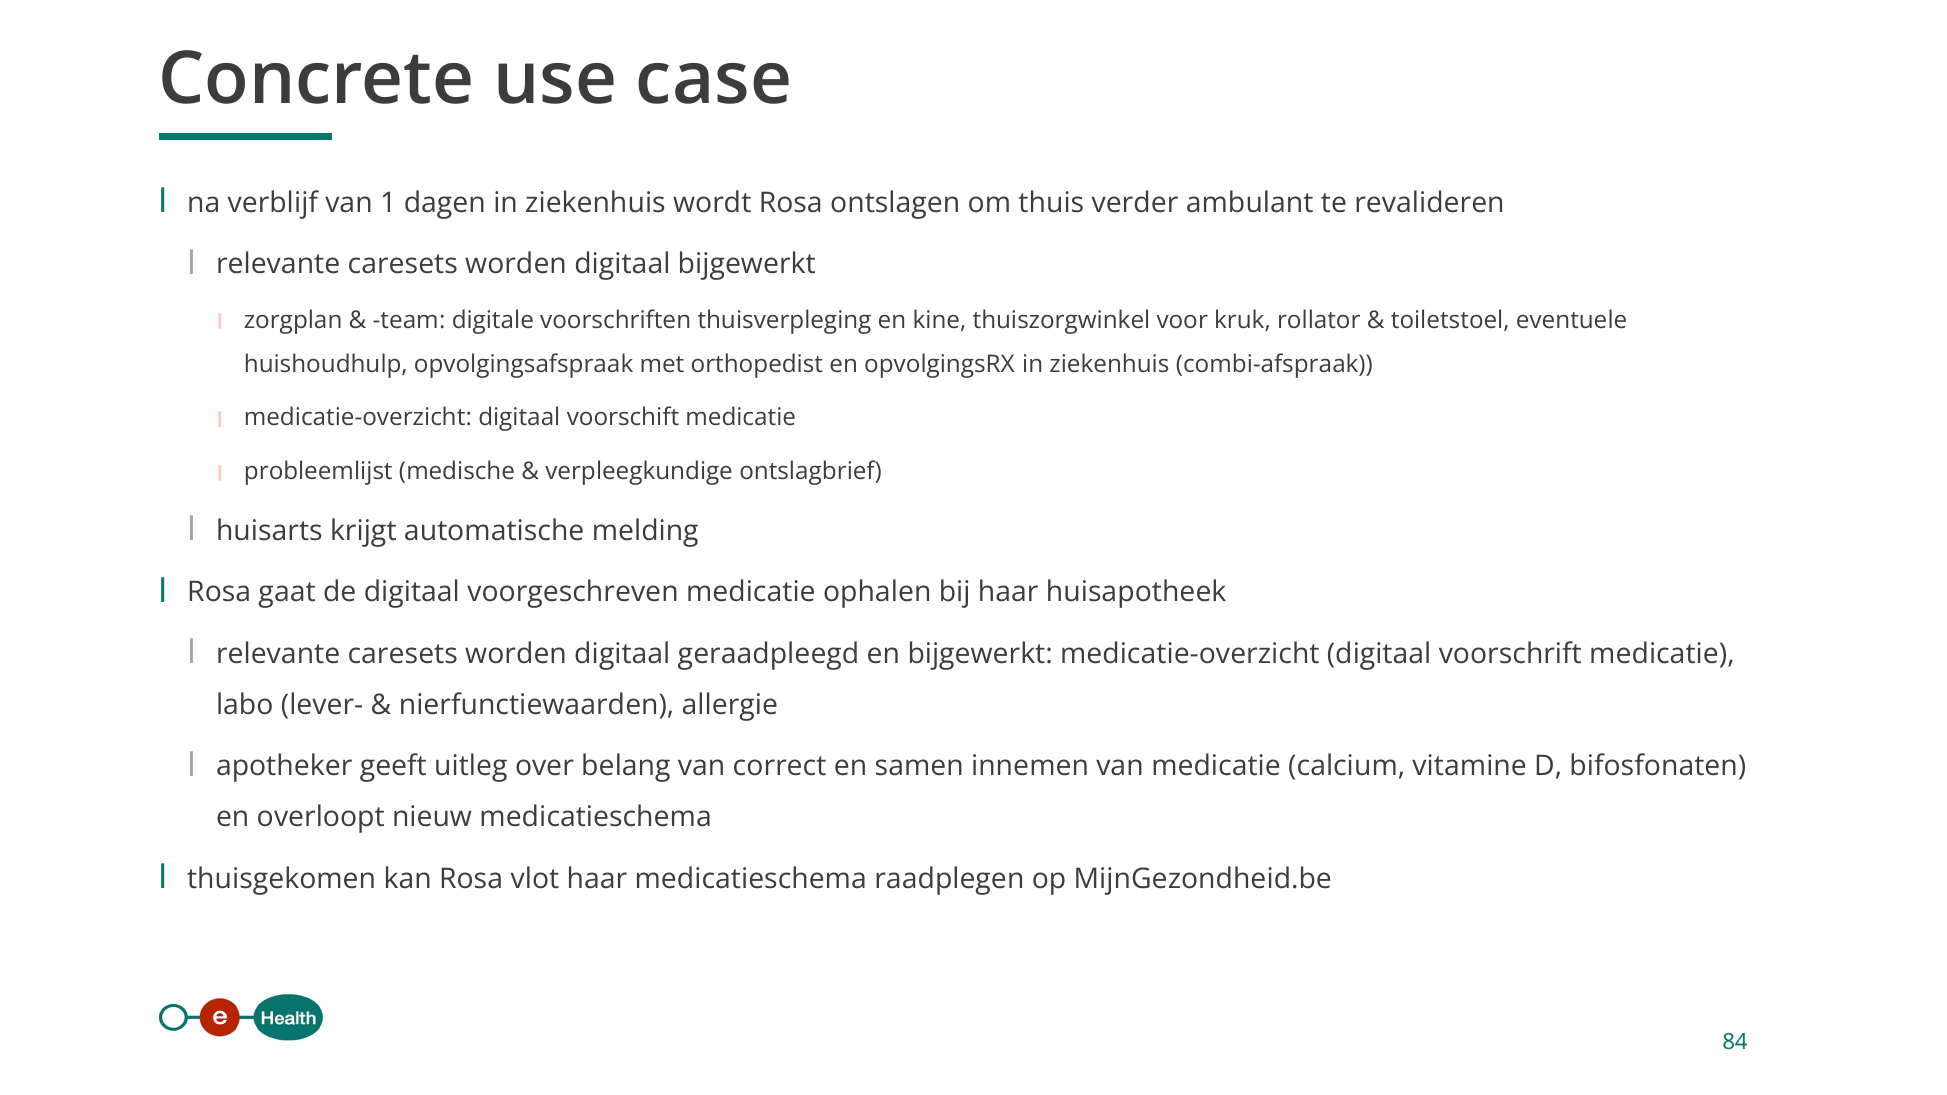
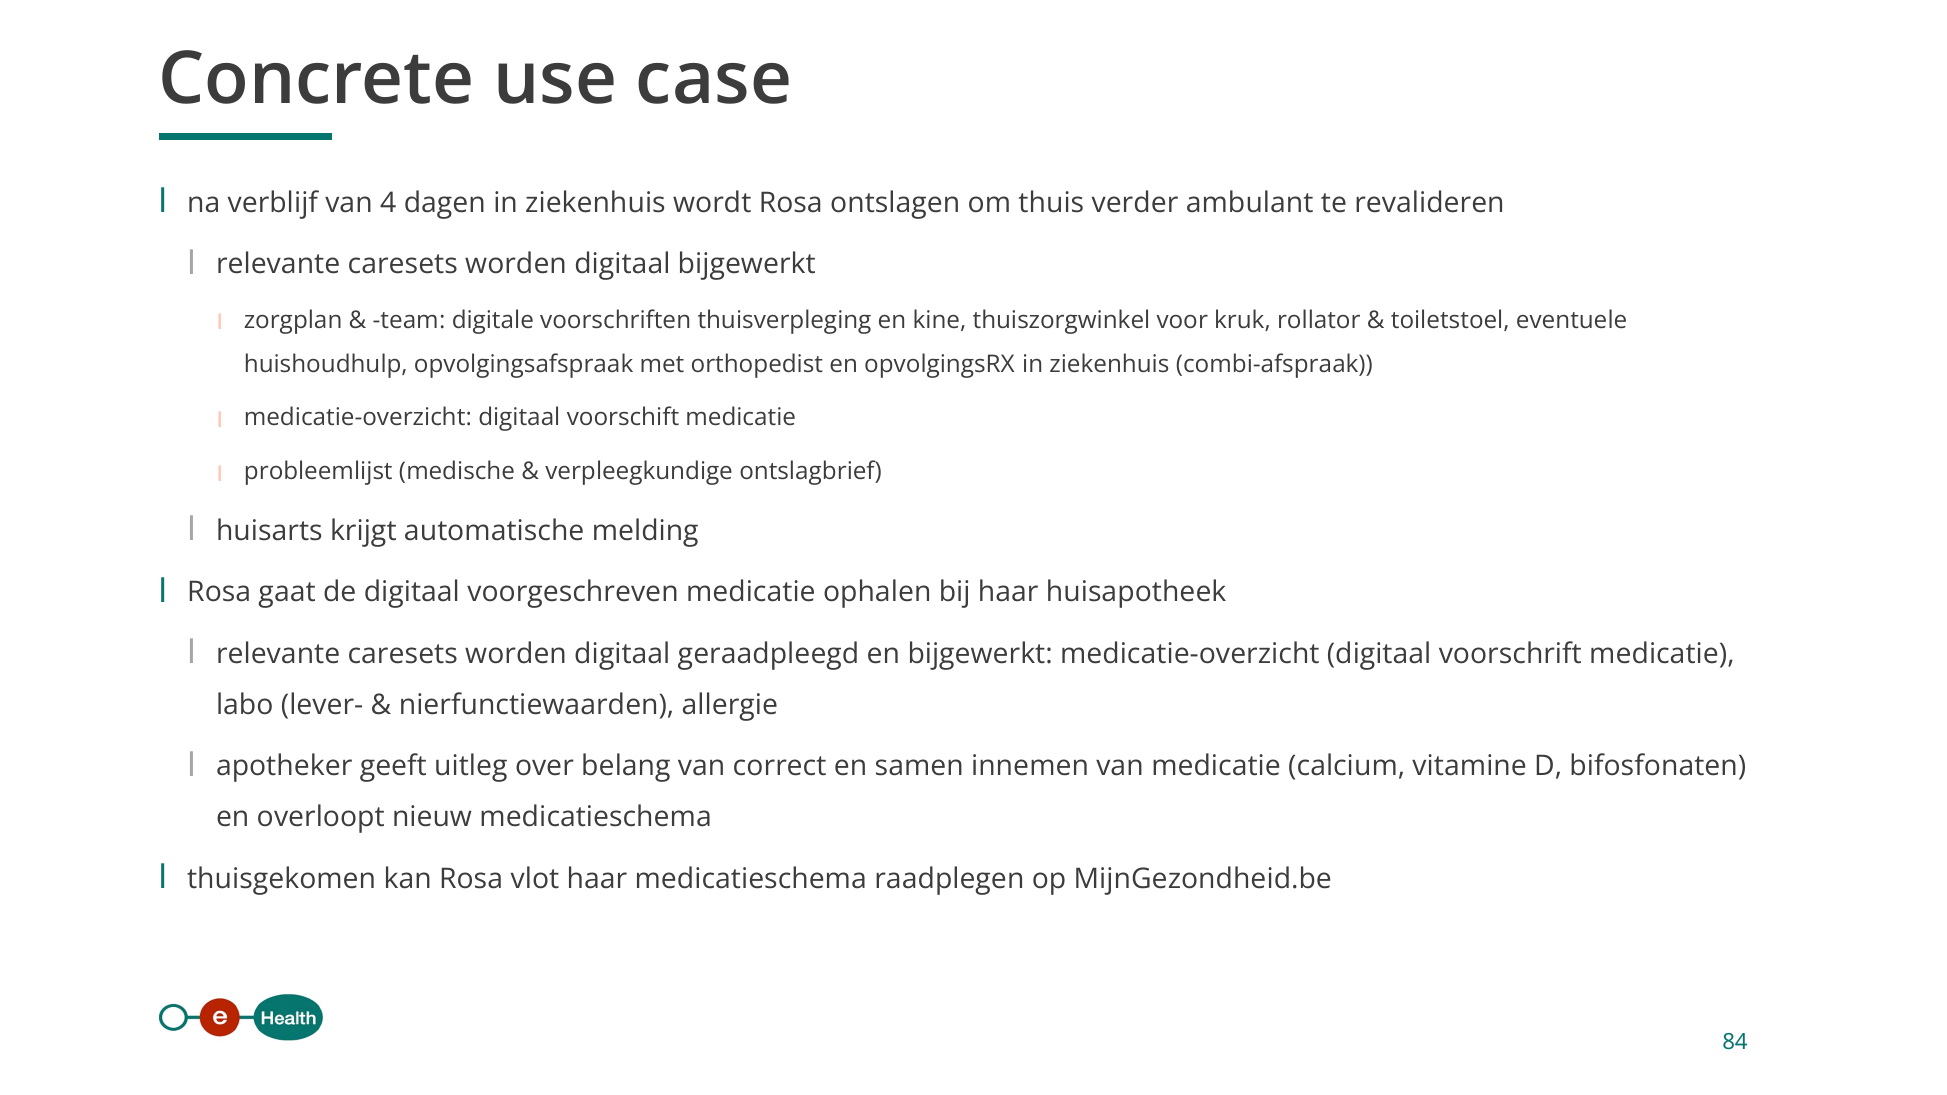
1: 1 -> 4 (388, 203)
